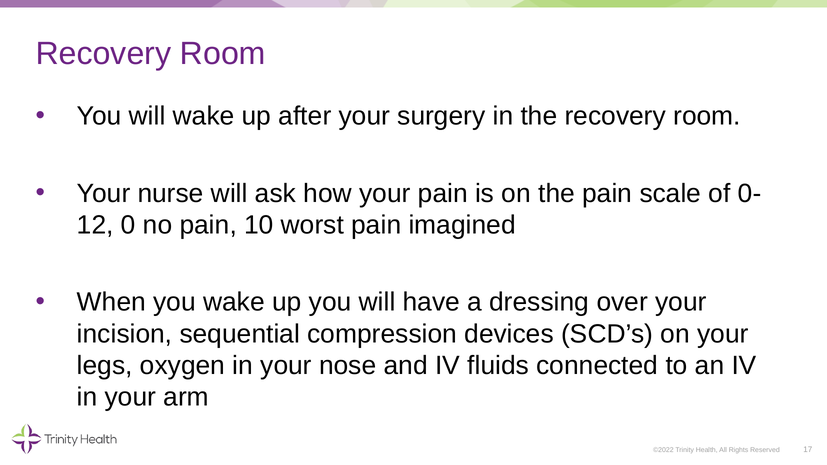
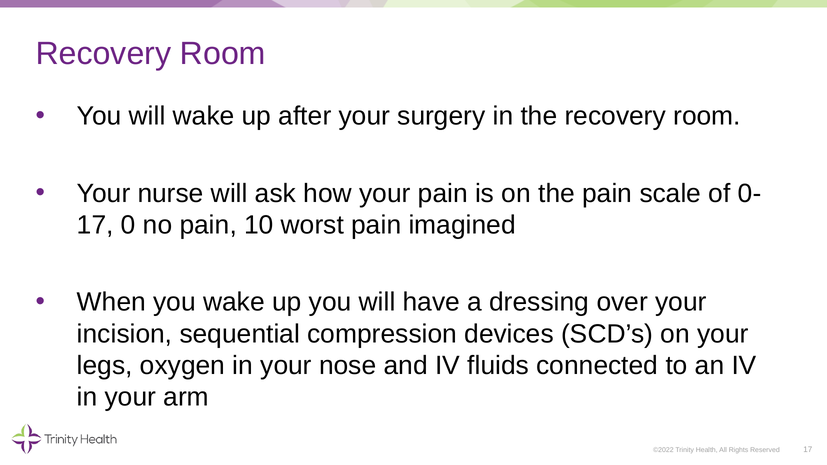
12: 12 -> 17 (95, 225)
